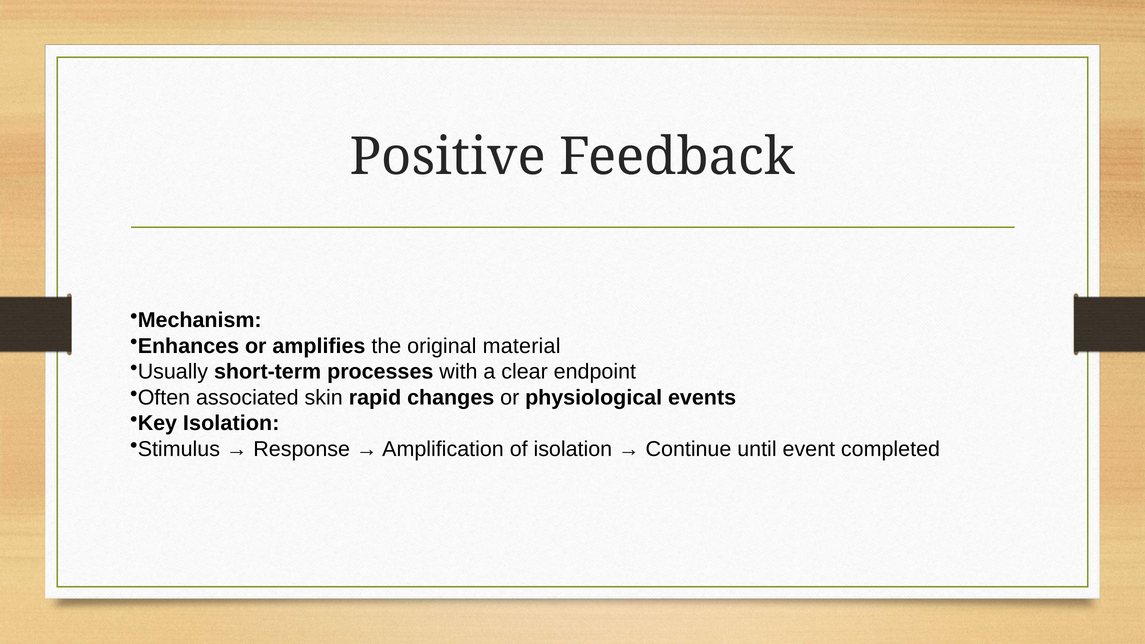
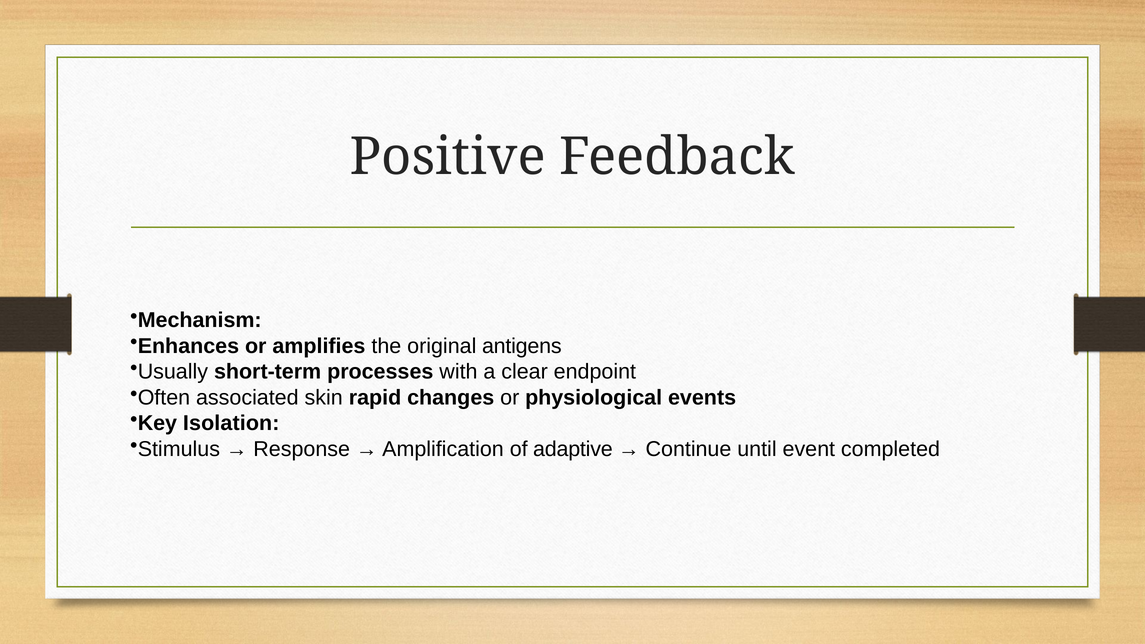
material: material -> antigens (522, 346)
of isolation: isolation -> adaptive (573, 449)
